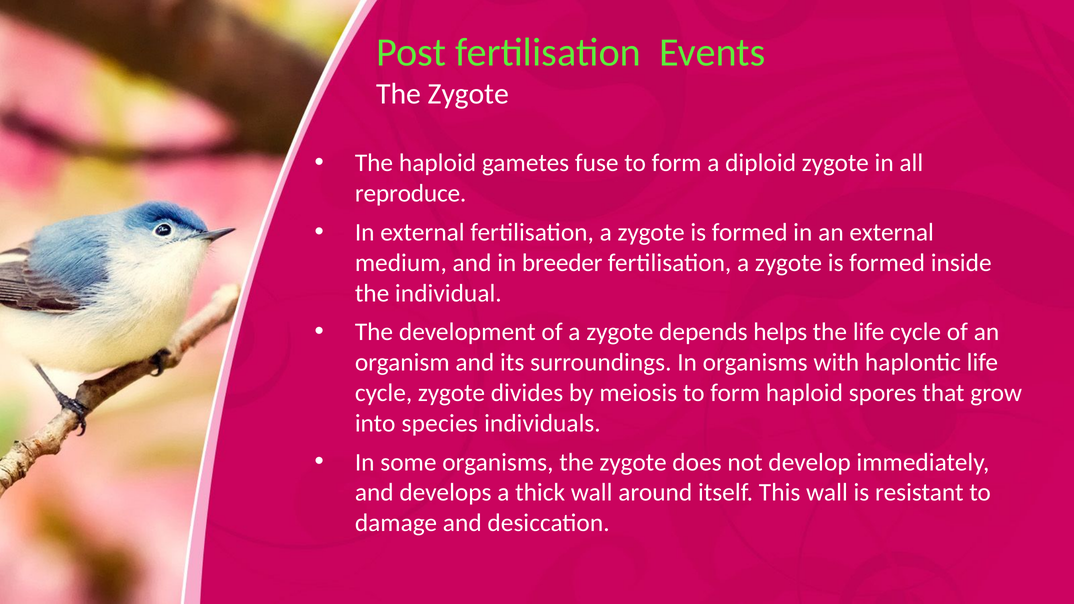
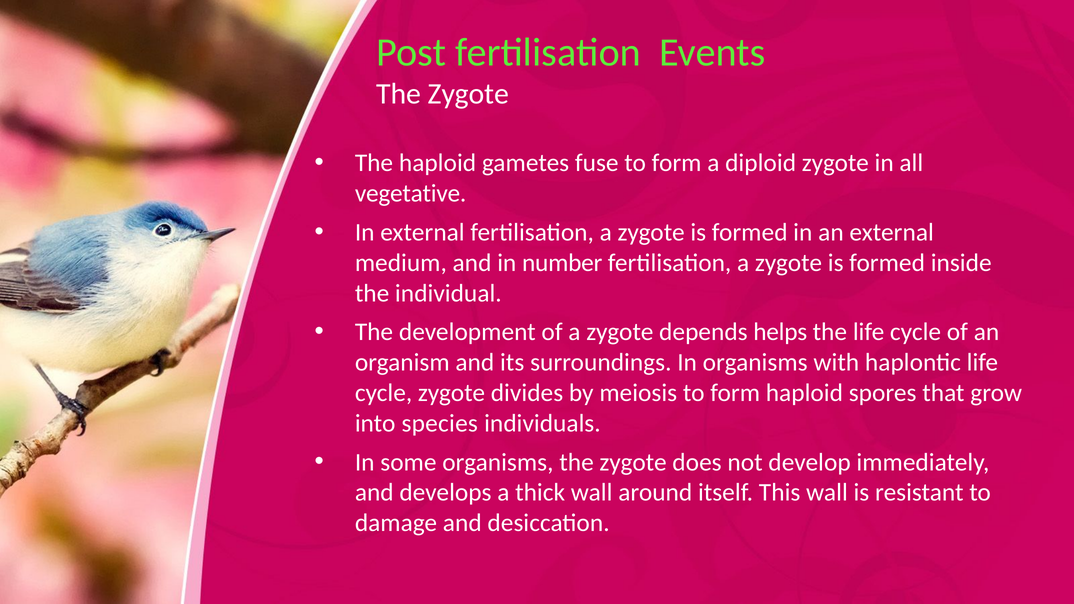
reproduce: reproduce -> vegetative (411, 194)
breeder: breeder -> number (562, 263)
